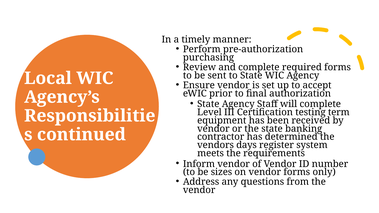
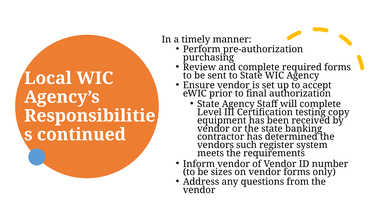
term: term -> copy (339, 112)
days: days -> such (247, 145)
